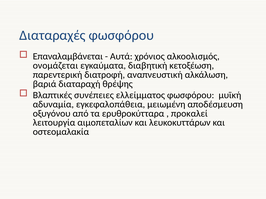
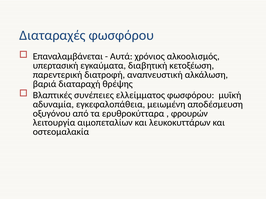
ονομάζεται: ονομάζεται -> υπερτασική (56, 66)
προκαλεί: προκαλεί -> φρουρών (189, 114)
